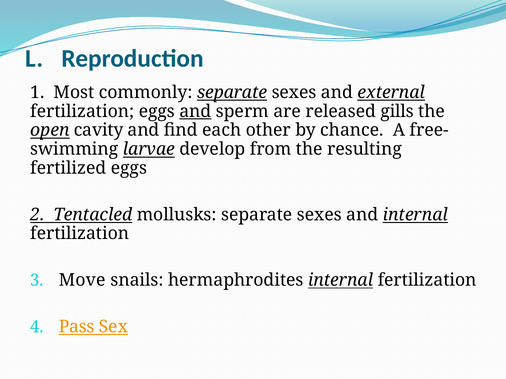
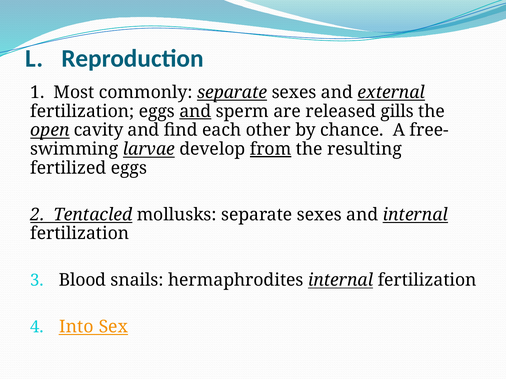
from underline: none -> present (271, 149)
Move: Move -> Blood (82, 280)
Pass: Pass -> Into (76, 327)
